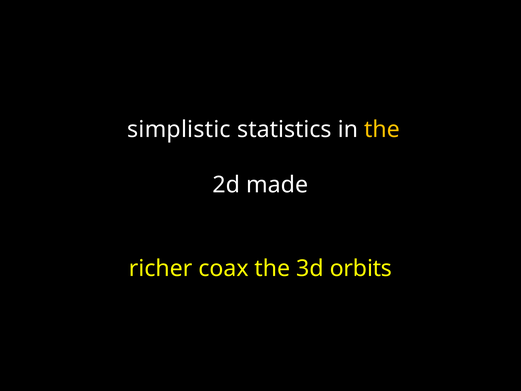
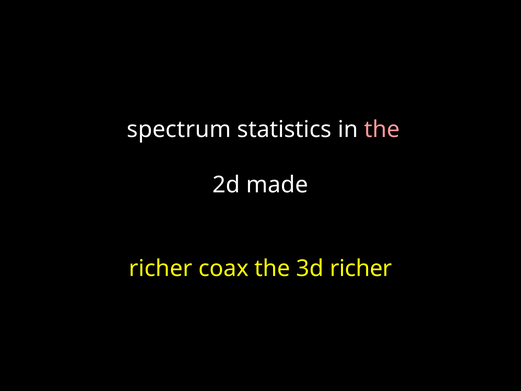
simplistic: simplistic -> spectrum (179, 129)
the colour: yellow -> pink (382, 129)
3d orbits: orbits -> richer (361, 268)
